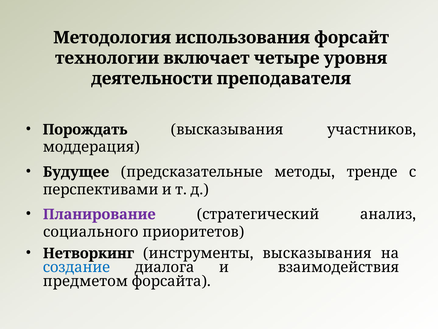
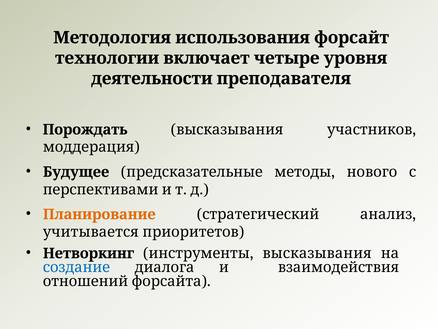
тренде: тренде -> нового (372, 172)
Планирование colour: purple -> orange (99, 214)
социального: социального -> учитывается (91, 232)
предметом: предметом -> отношений (86, 281)
